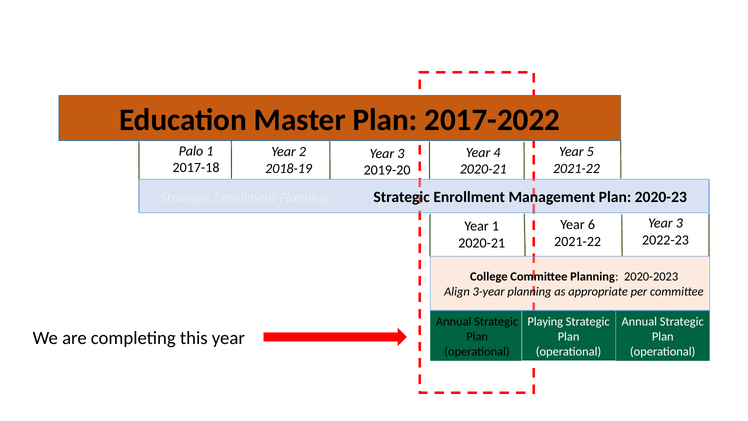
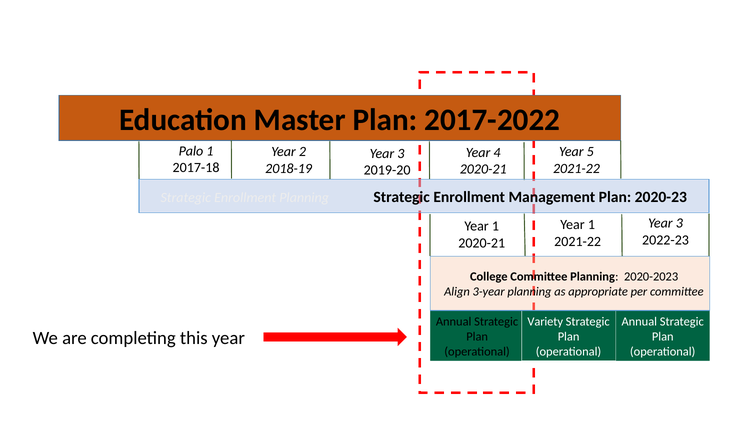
6: 6 -> 1 (591, 225)
Playing: Playing -> Variety (545, 321)
